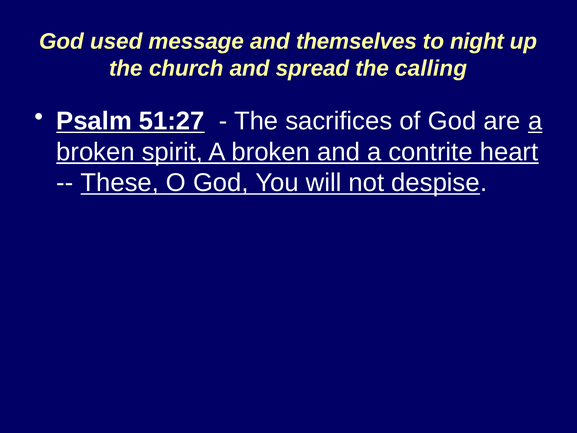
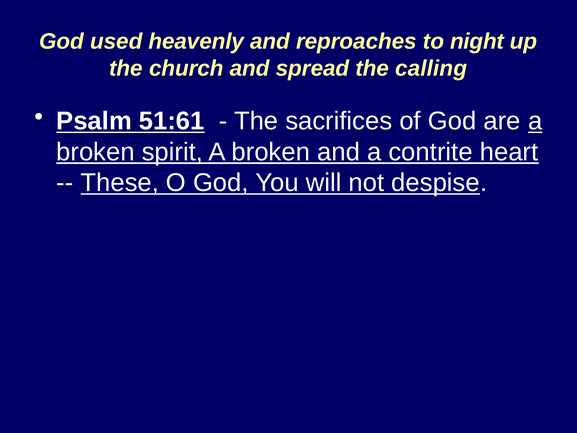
message: message -> heavenly (196, 41)
themselves: themselves -> reproaches (356, 41)
51:27: 51:27 -> 51:61 (172, 121)
